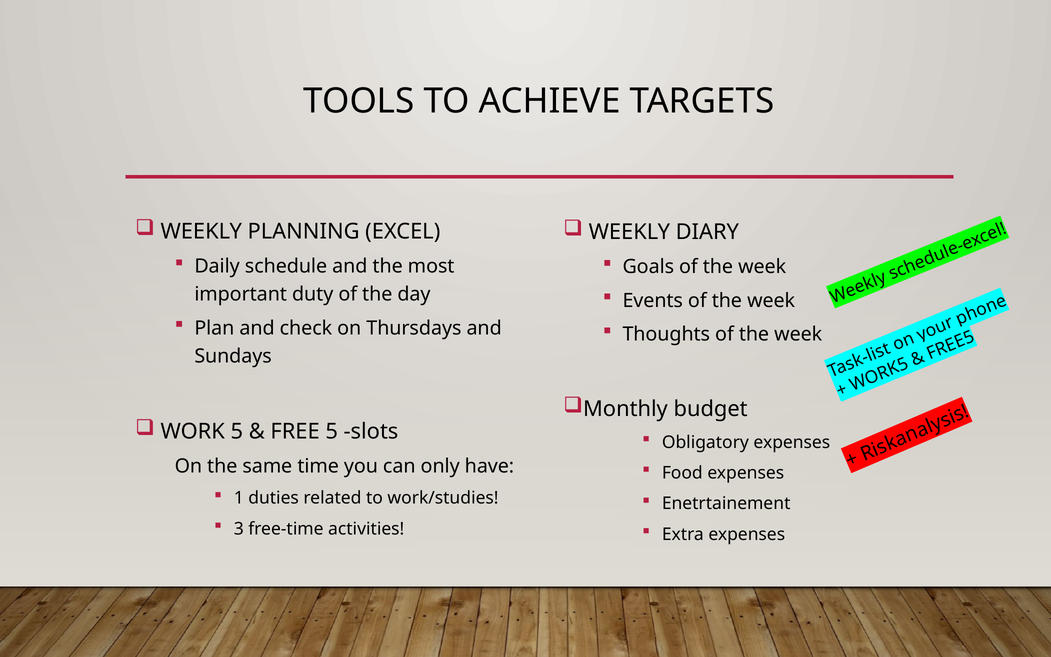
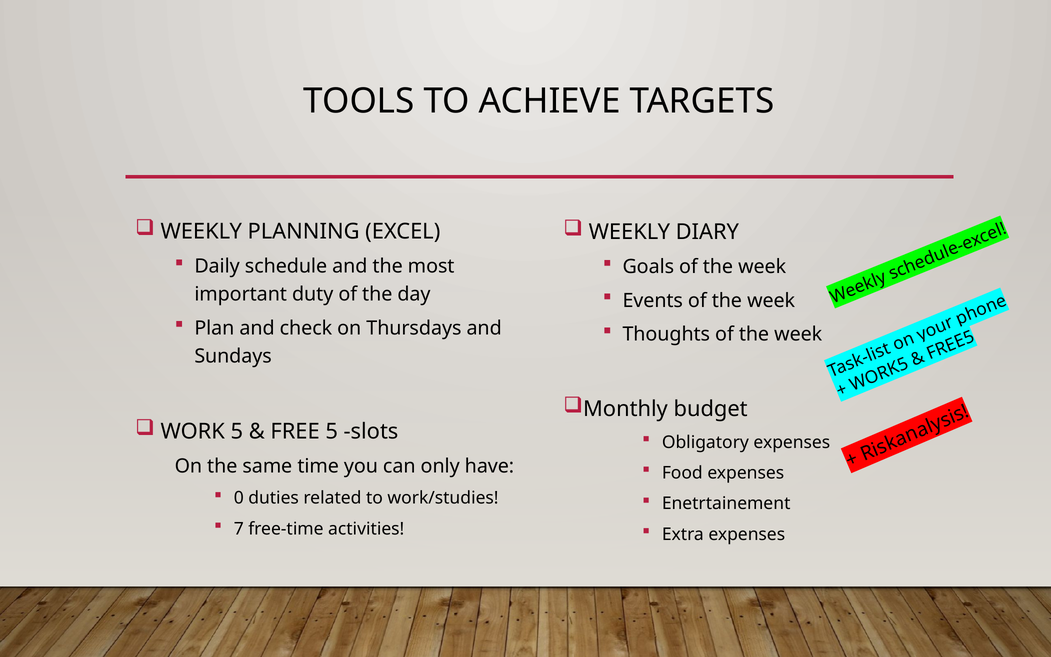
1: 1 -> 0 (239, 498)
3: 3 -> 7 (239, 529)
